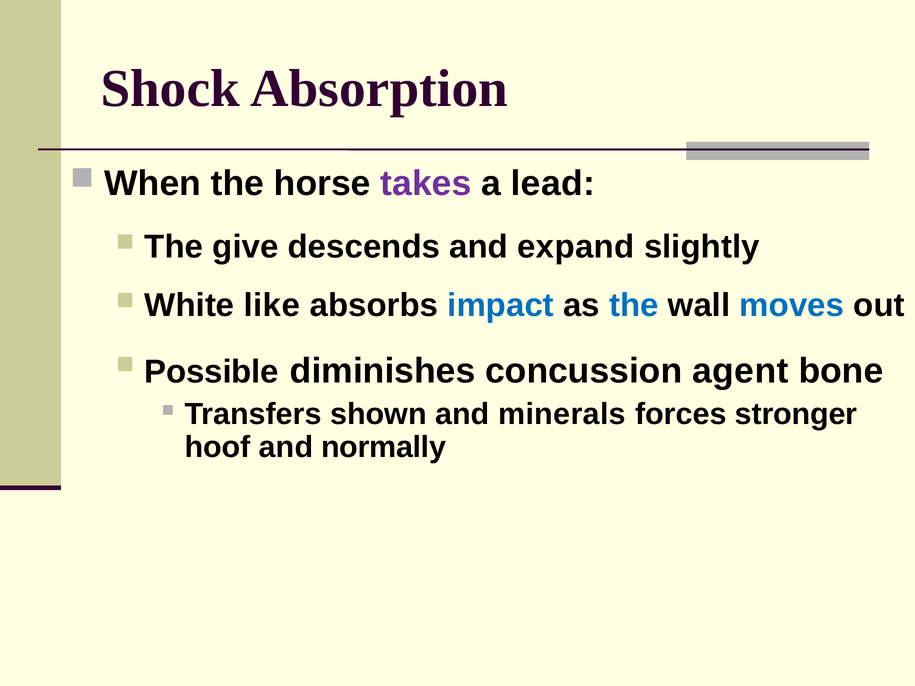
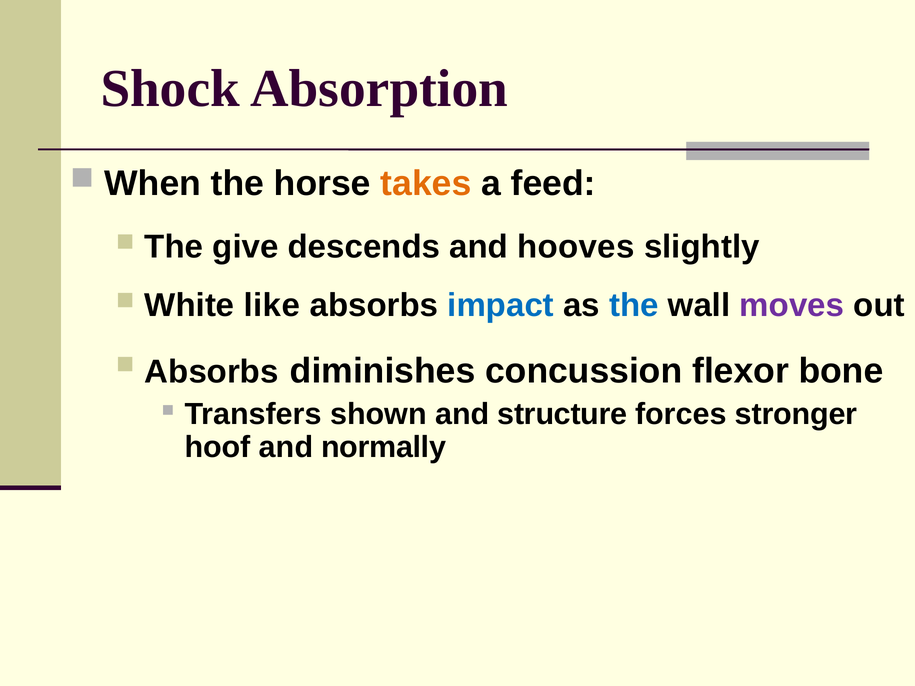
takes colour: purple -> orange (426, 184)
lead: lead -> feed (553, 184)
expand: expand -> hooves (576, 247)
moves colour: blue -> purple (792, 305)
Possible: Possible -> Absorbs (211, 372)
agent: agent -> flexor (741, 371)
minerals: minerals -> structure (562, 414)
